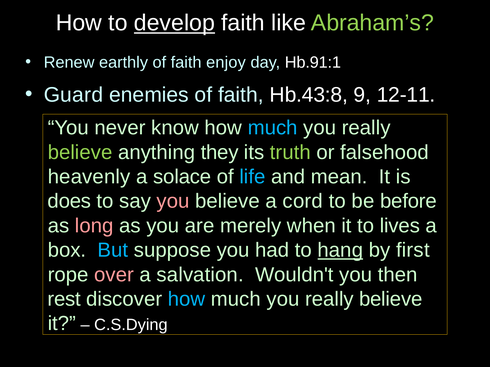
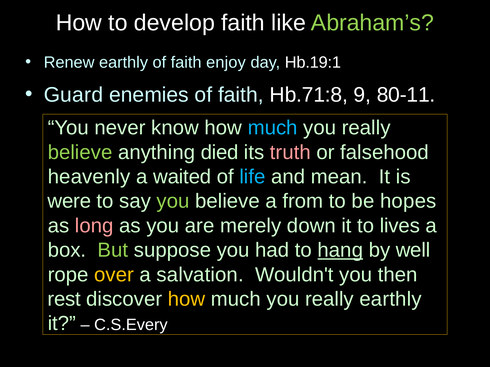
develop underline: present -> none (174, 23)
Hb.91:1: Hb.91:1 -> Hb.19:1 (313, 62)
Hb.43:8: Hb.43:8 -> Hb.71:8 (309, 95)
12-11: 12-11 -> 80-11 (406, 95)
they: they -> died (220, 152)
truth colour: light green -> pink (290, 152)
solace: solace -> waited (182, 177)
does: does -> were (69, 201)
you colour: pink -> light green (173, 201)
cord: cord -> from (303, 201)
before: before -> hopes (408, 201)
when: when -> down (311, 226)
But colour: light blue -> light green (113, 250)
first: first -> well (413, 250)
over colour: pink -> yellow (114, 275)
how colour: light blue -> yellow (187, 299)
believe: believe -> earthly (391, 299)
C.S.Dying: C.S.Dying -> C.S.Every (131, 325)
